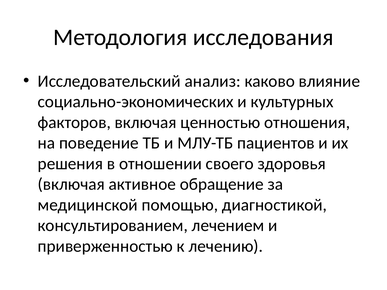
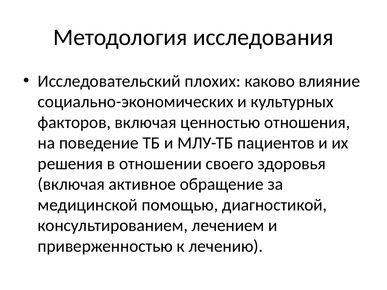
анализ: анализ -> плохих (213, 81)
